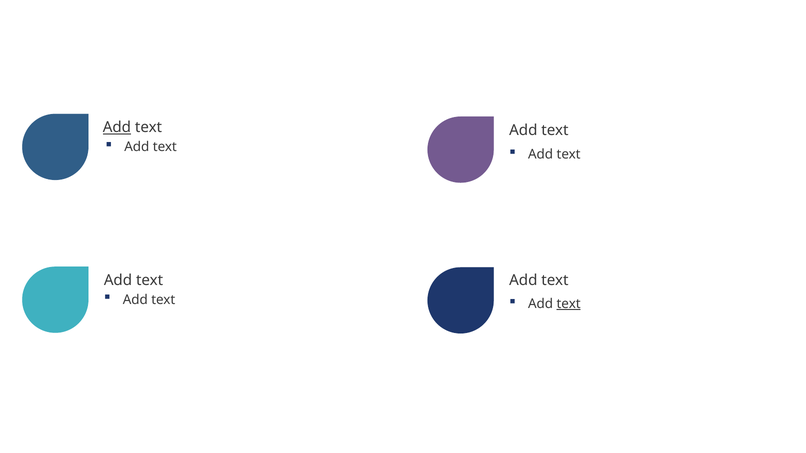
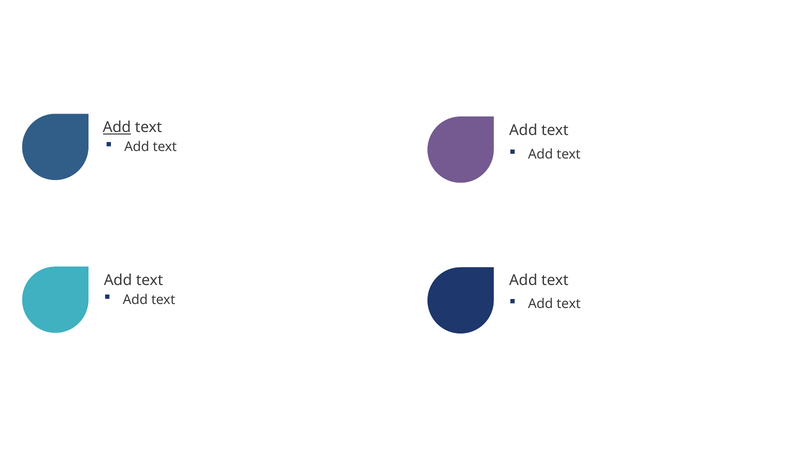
text underline: present -> none (569, 304)
